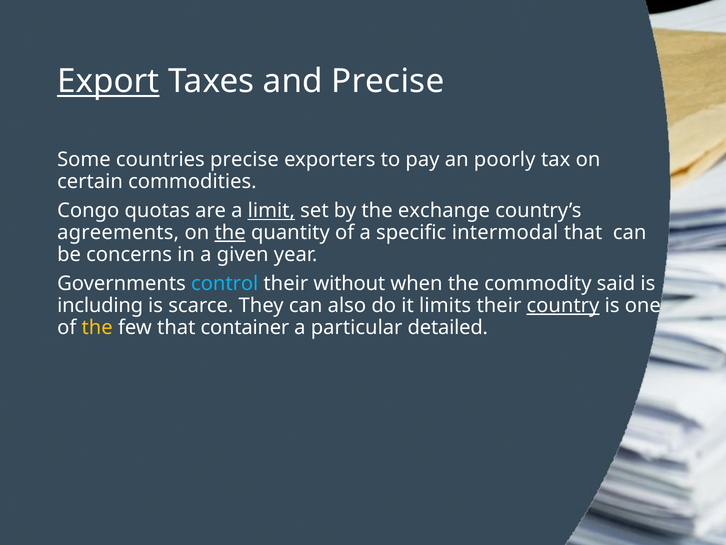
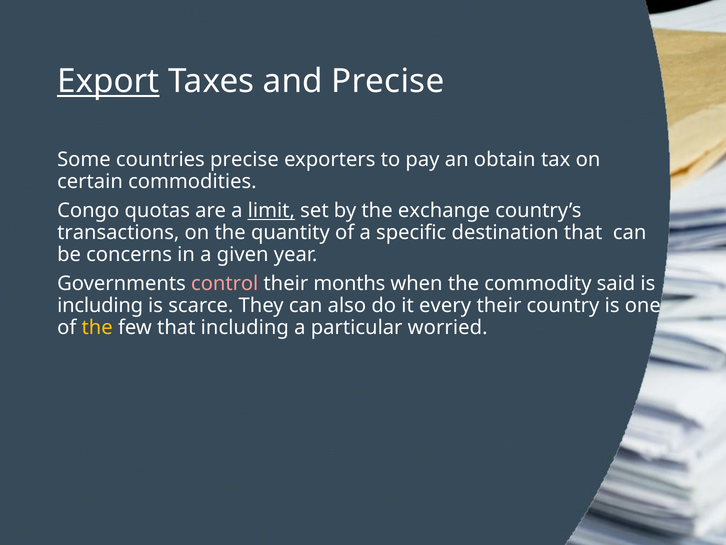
poorly: poorly -> obtain (505, 159)
agreements: agreements -> transactions (118, 232)
the underline: present -> none (230, 232)
intermodal: intermodal -> destination (505, 232)
control colour: light blue -> pink (225, 284)
without: without -> months (349, 284)
limits: limits -> every (445, 305)
country underline: present -> none (563, 305)
that container: container -> including (245, 327)
detailed: detailed -> worried (448, 327)
